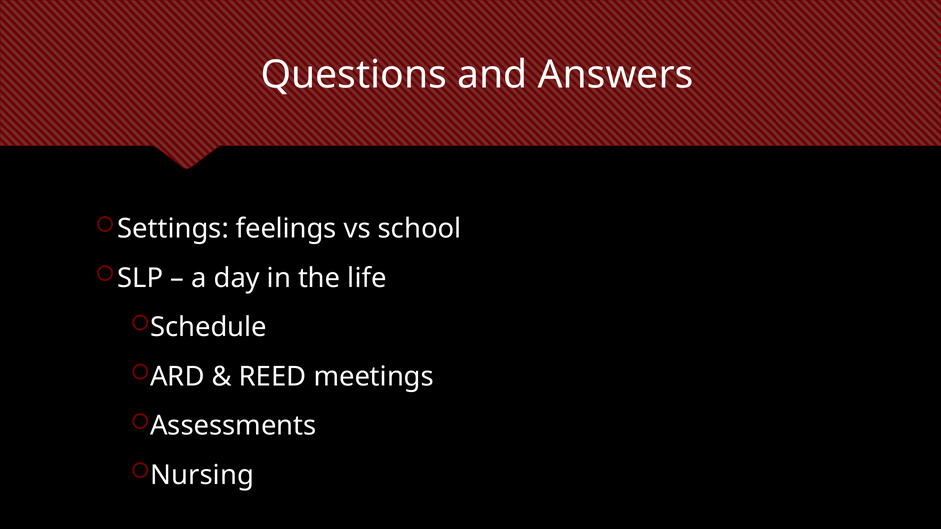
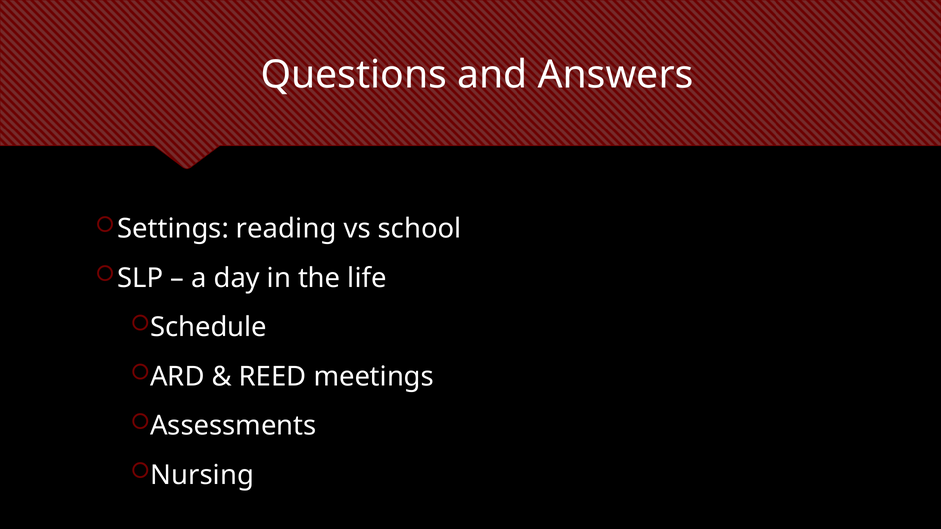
feelings: feelings -> reading (286, 229)
